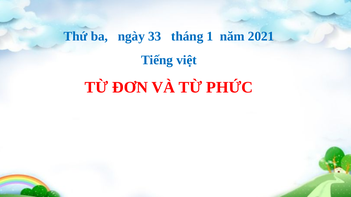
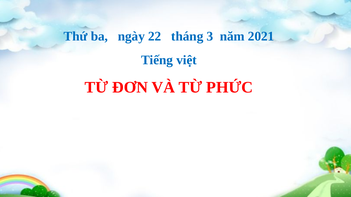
33: 33 -> 22 (155, 36)
1: 1 -> 3 (210, 36)
